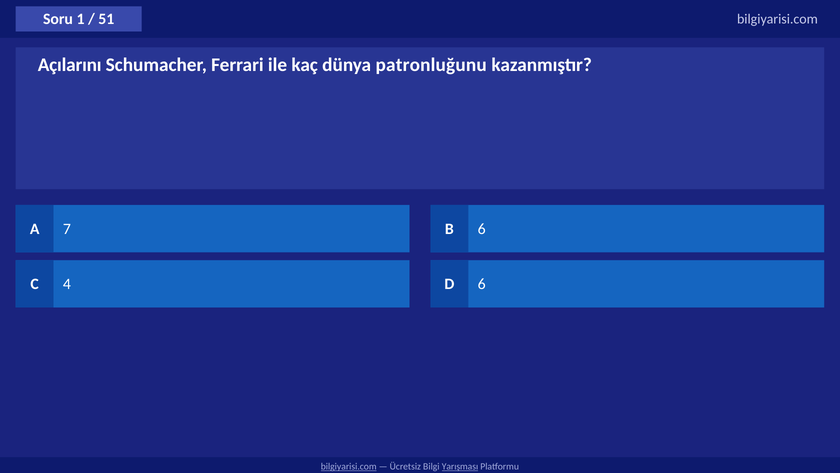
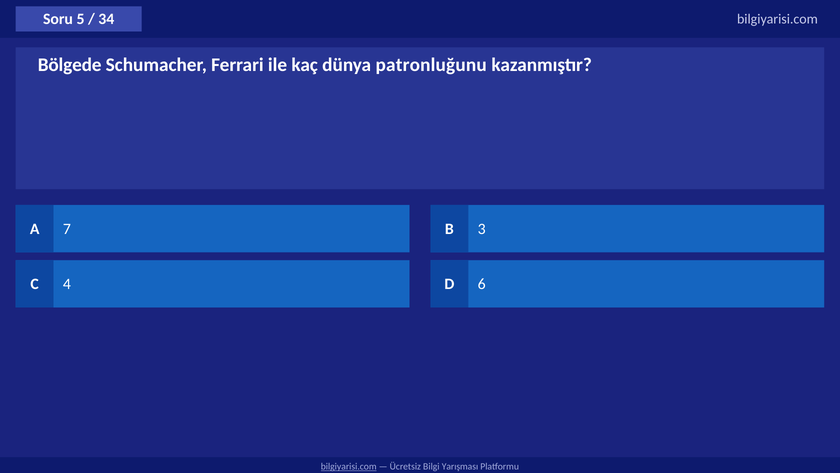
1: 1 -> 5 (81, 19)
51: 51 -> 34 (106, 19)
Açılarını: Açılarını -> Bölgede (70, 65)
B 6: 6 -> 3 (482, 229)
Yarışması underline: present -> none (460, 466)
